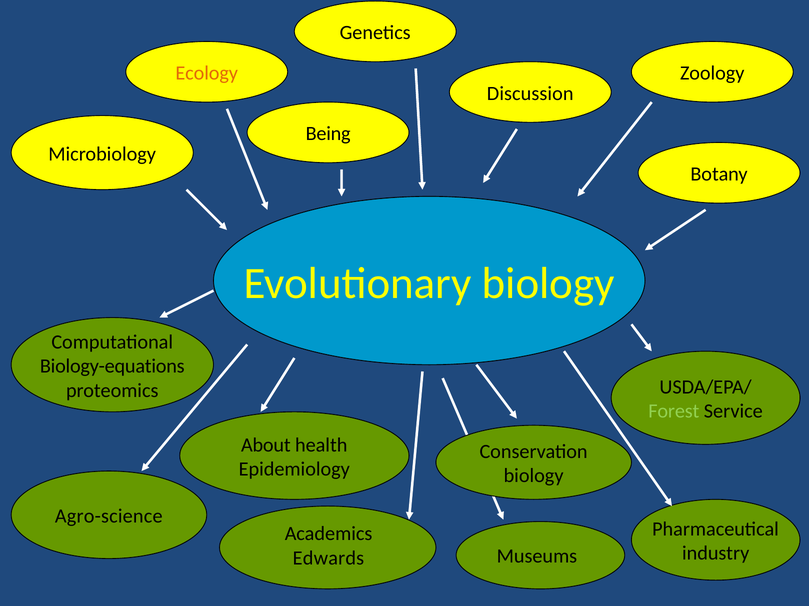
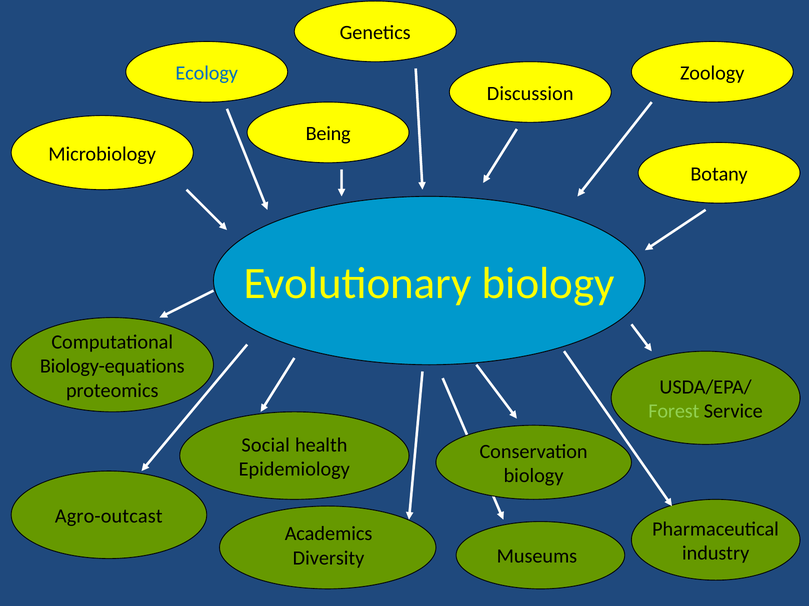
Ecology colour: orange -> blue (207, 73)
About: About -> Social (266, 445)
Agro-science: Agro-science -> Agro-outcast (109, 517)
Edwards: Edwards -> Diversity (329, 559)
